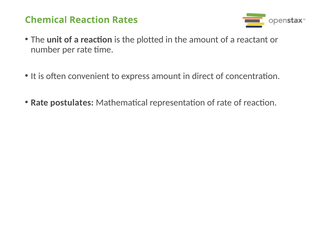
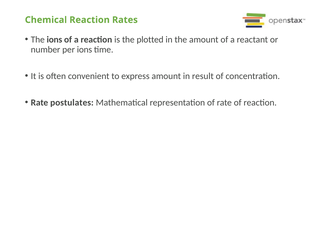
The unit: unit -> ions (54, 40)
per rate: rate -> ions (84, 49)
direct: direct -> result (203, 76)
